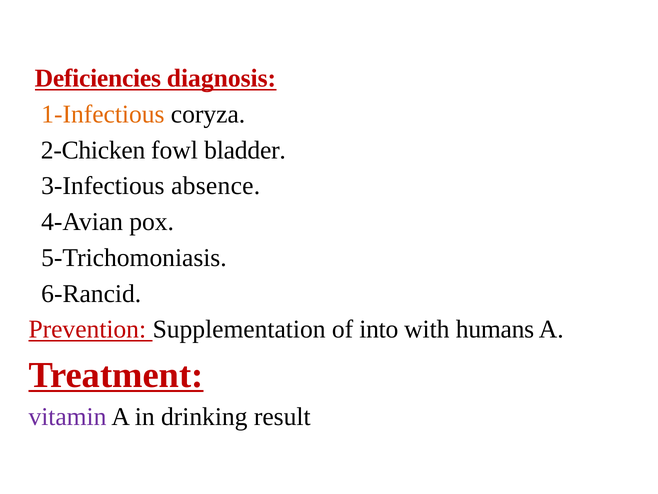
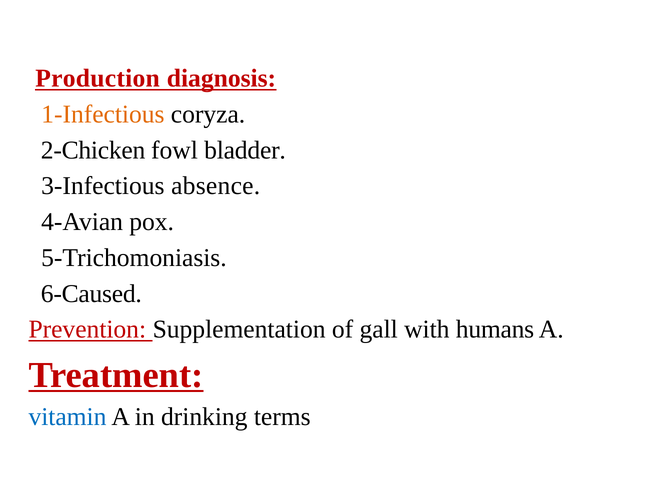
Deficiencies: Deficiencies -> Production (98, 78)
6-Rancid: 6-Rancid -> 6-Caused (91, 293)
into: into -> gall (379, 329)
vitamin colour: purple -> blue (67, 416)
result: result -> terms (282, 416)
